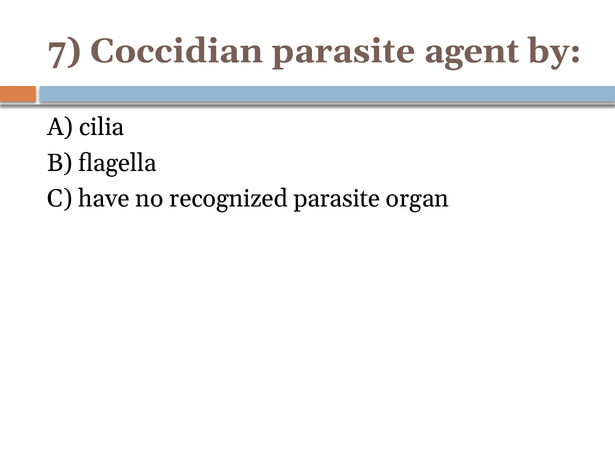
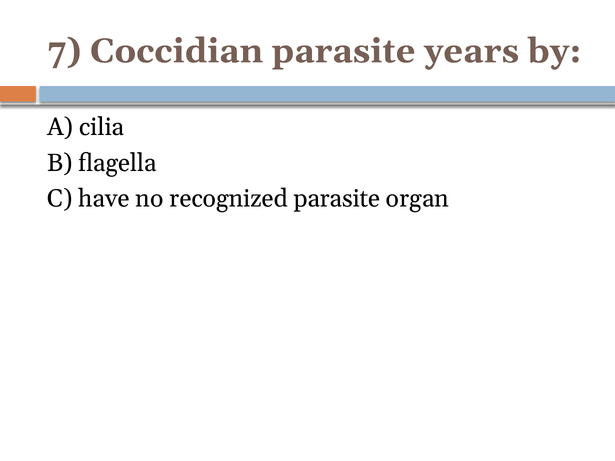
agent: agent -> years (472, 51)
